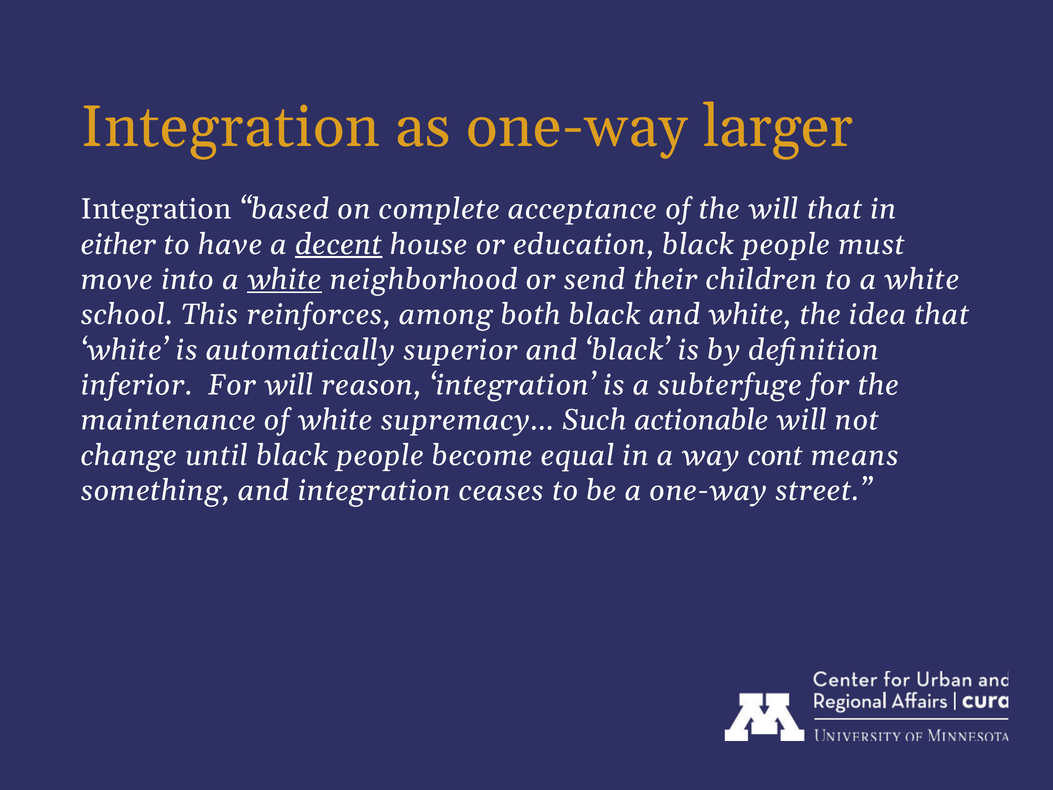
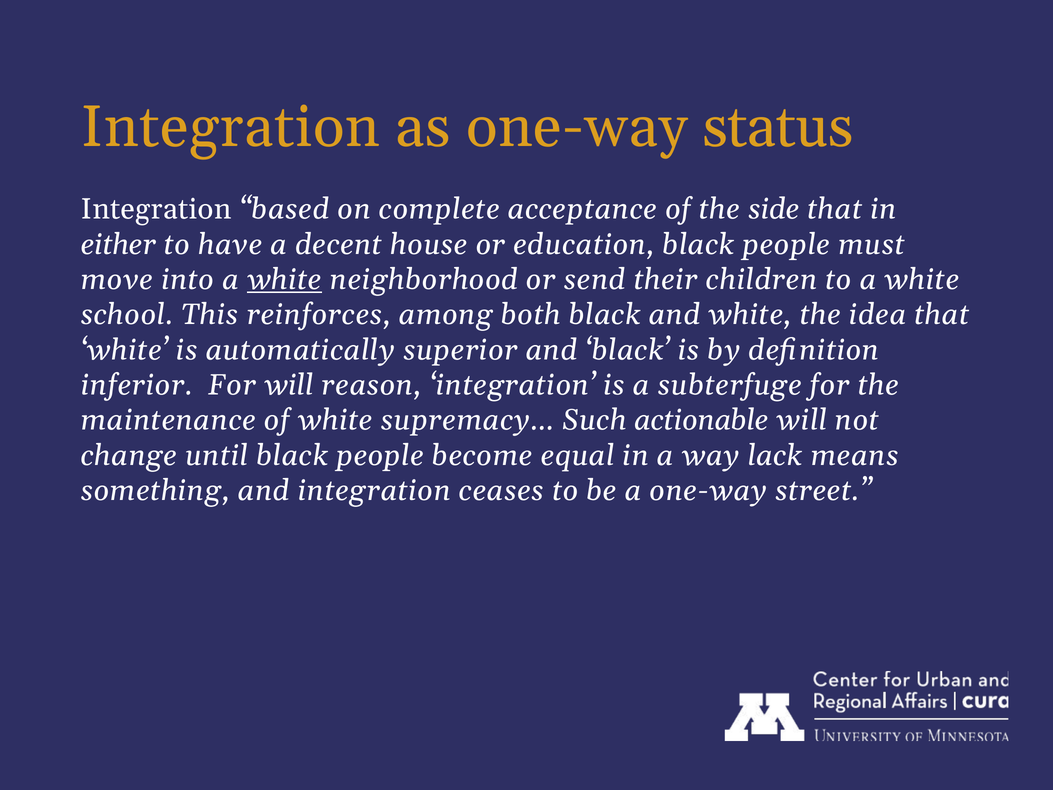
larger: larger -> status (778, 127)
the will: will -> side (774, 209)
decent underline: present -> none (339, 244)
cont: cont -> lack (775, 455)
